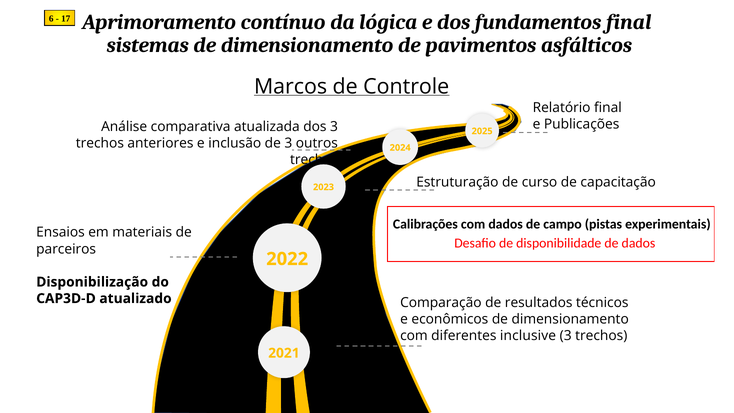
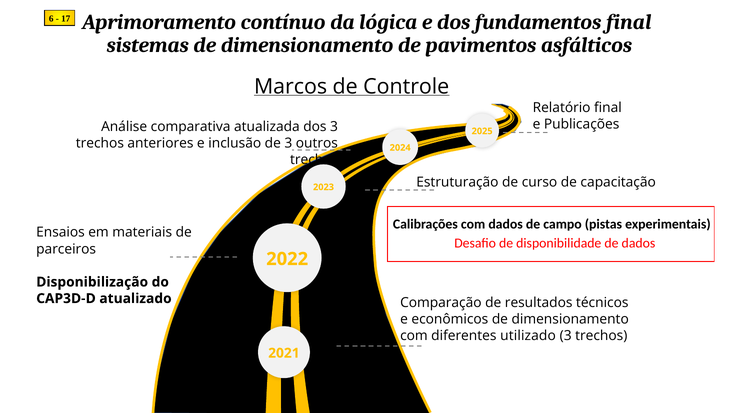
inclusive: inclusive -> utilizado (528, 335)
